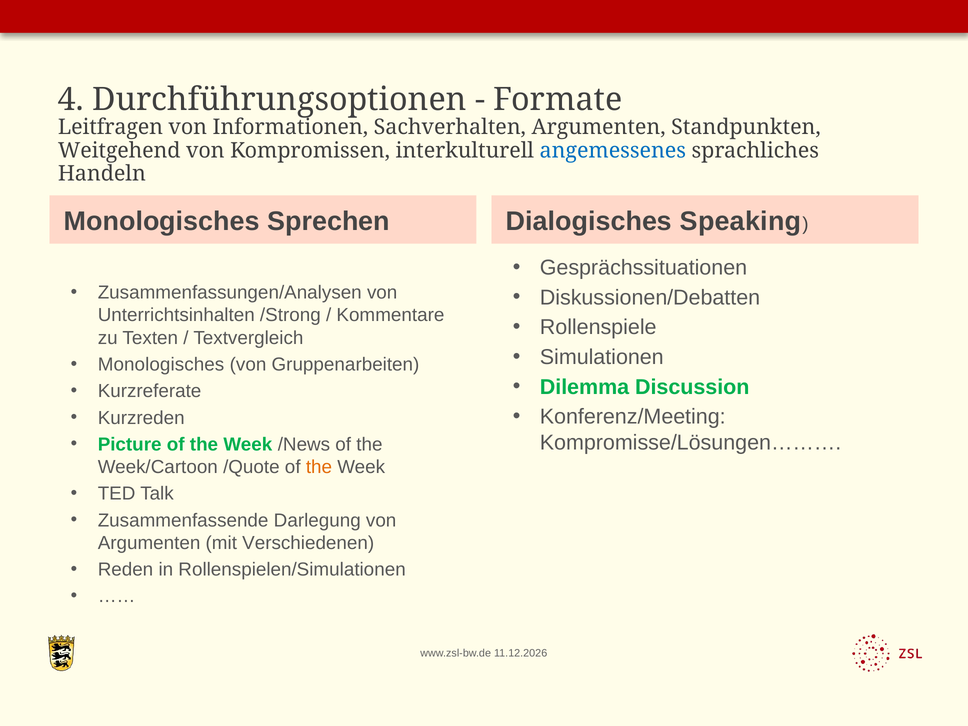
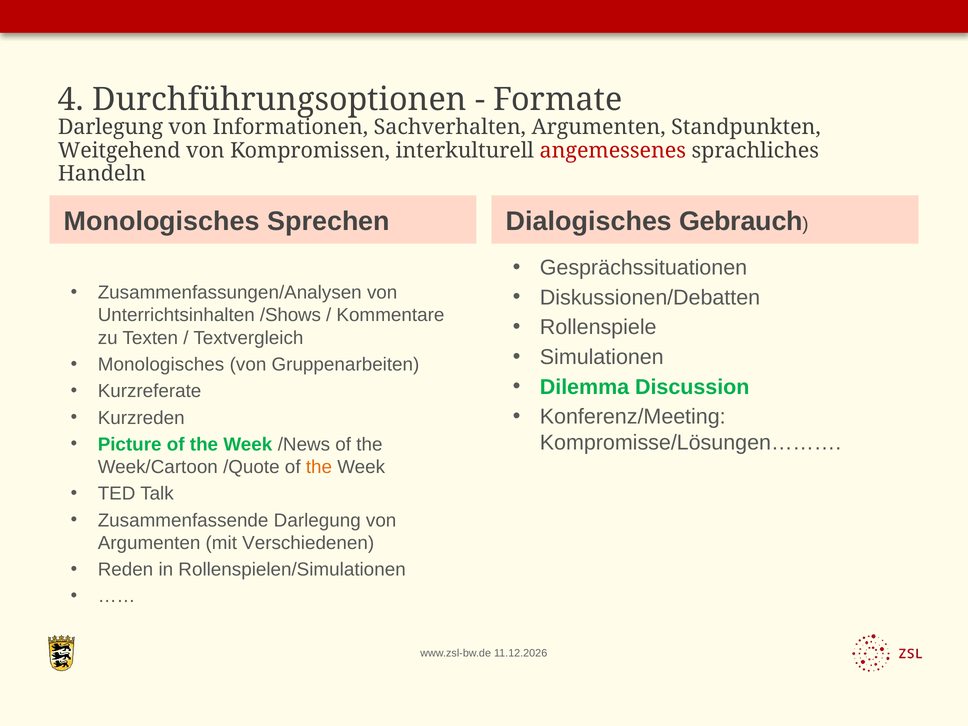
Leitfragen: Leitfragen -> Darlegung (111, 127)
angemessenes colour: blue -> red (613, 150)
Speaking: Speaking -> Gebrauch (741, 221)
/Strong: /Strong -> /Shows (290, 315)
